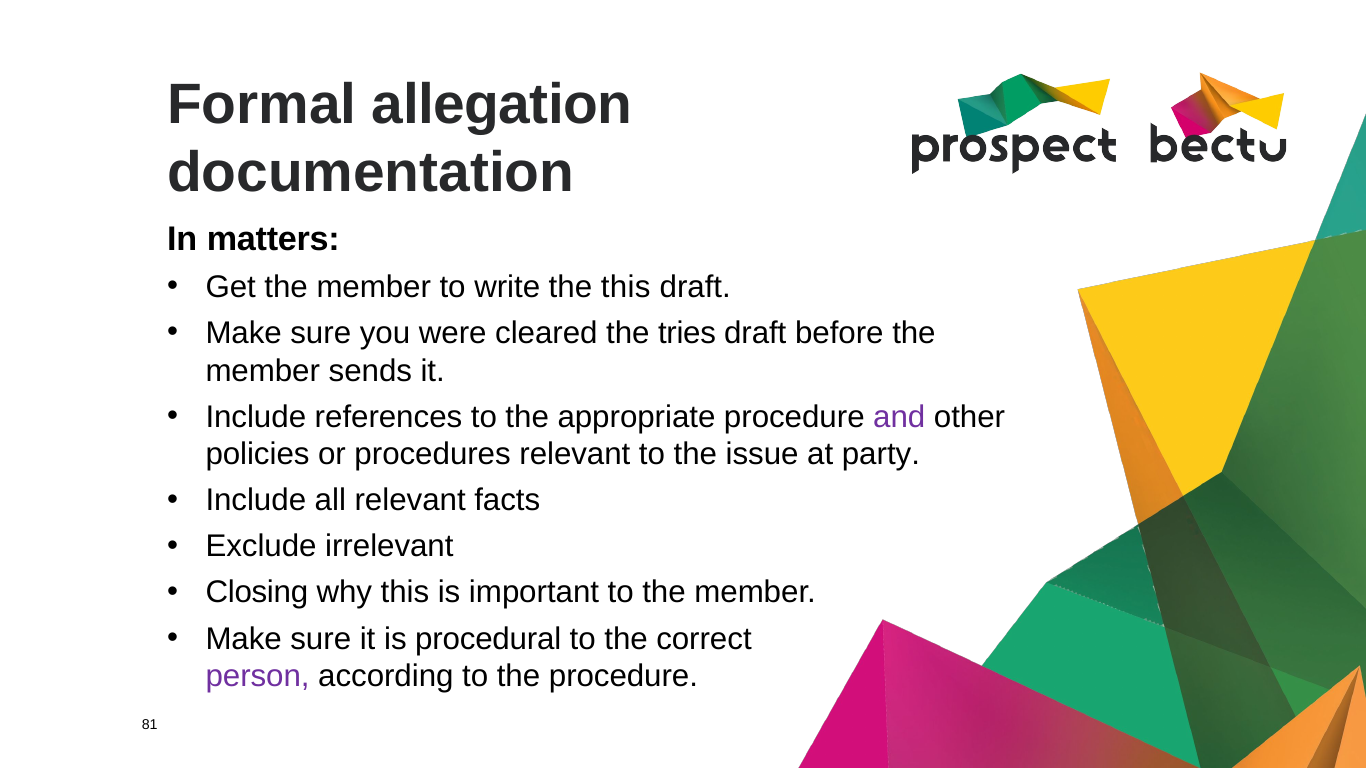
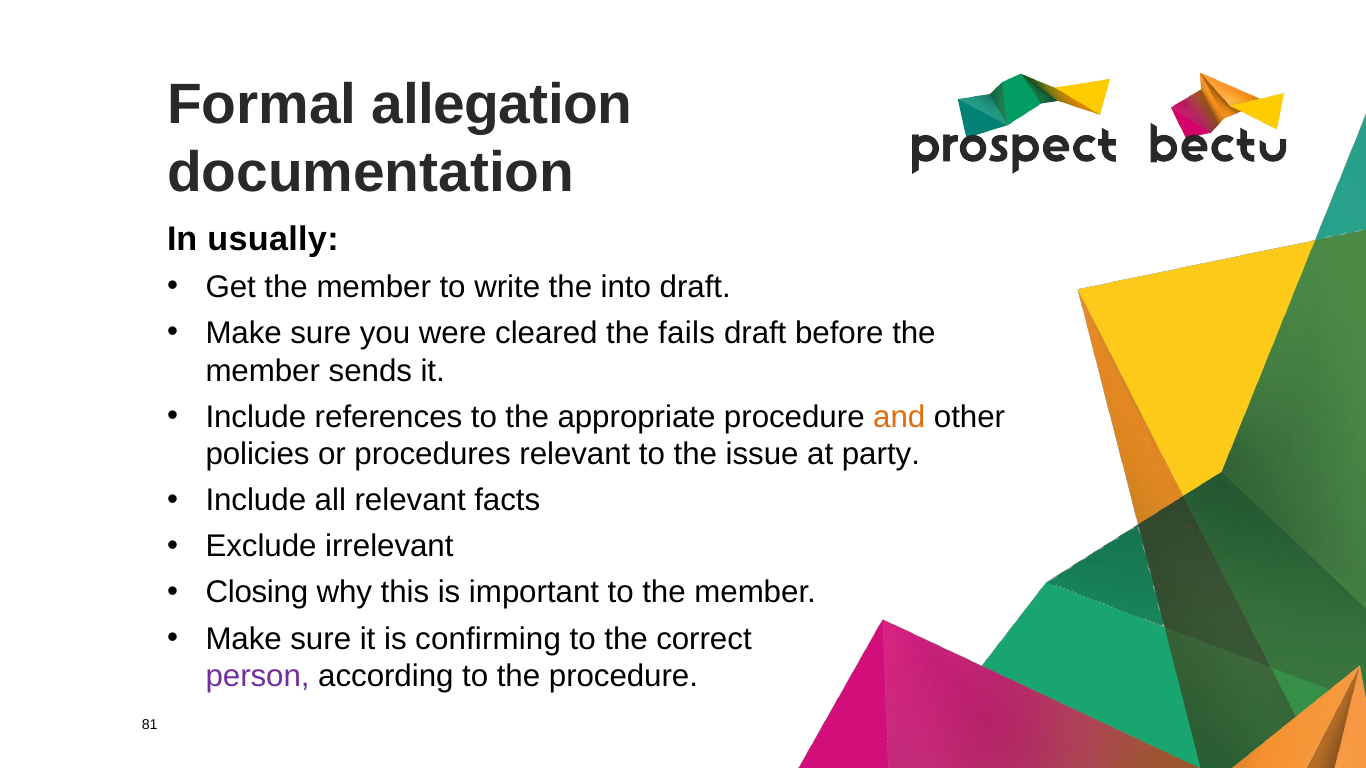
matters: matters -> usually (273, 240)
the this: this -> into (626, 287)
tries: tries -> fails (687, 333)
and colour: purple -> orange (899, 417)
procedural: procedural -> confirming (488, 639)
